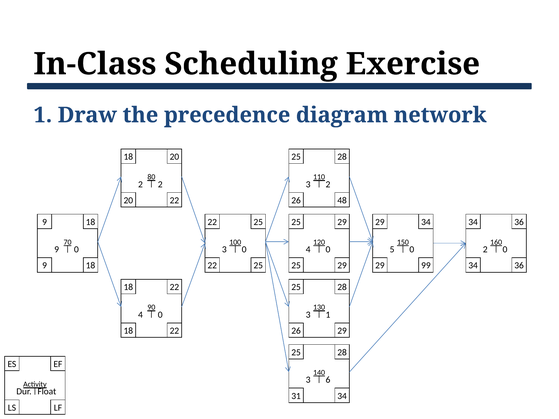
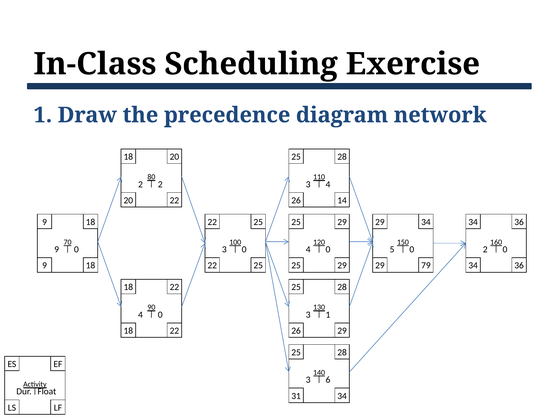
3 2: 2 -> 4 (328, 184)
48: 48 -> 14 (342, 201)
99: 99 -> 79 (426, 266)
